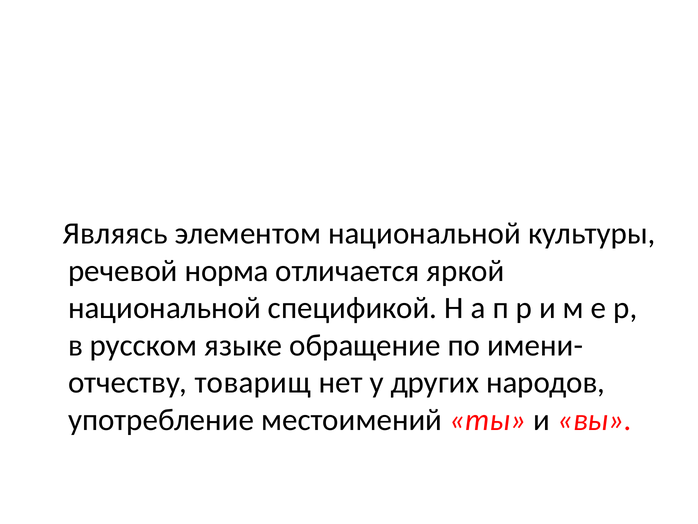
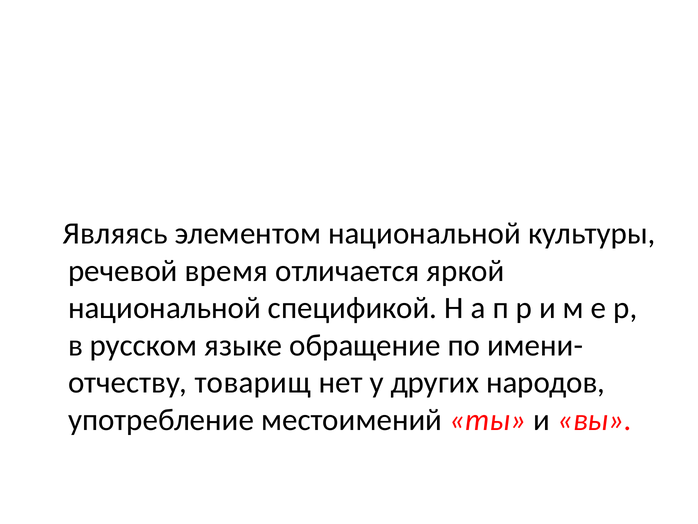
норма: норма -> время (226, 271)
